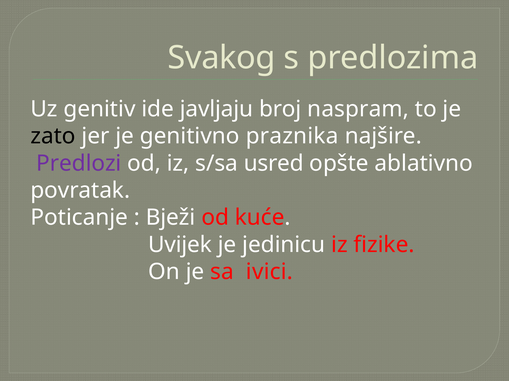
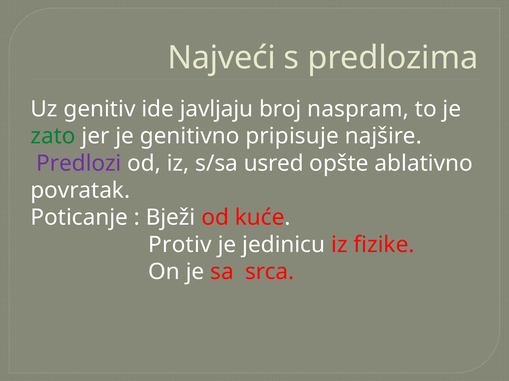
Svakog: Svakog -> Najveći (222, 58)
zato colour: black -> green (53, 136)
praznika: praznika -> pripisuje (292, 136)
Uvijek: Uvijek -> Protiv (180, 245)
ivici: ivici -> srca (270, 272)
